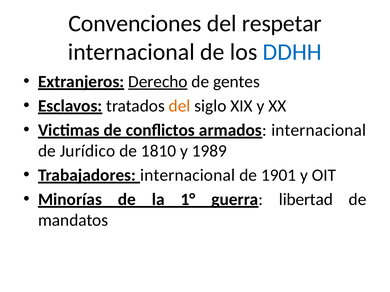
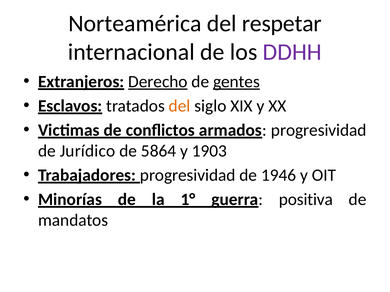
Convenciones: Convenciones -> Norteamérica (135, 23)
DDHH colour: blue -> purple (292, 52)
gentes underline: none -> present (236, 82)
armados internacional: internacional -> progresividad (319, 130)
1810: 1810 -> 5864 (159, 151)
1989: 1989 -> 1903 (209, 151)
internacional: internacional -> progresividad (188, 175)
1901: 1901 -> 1946 (279, 175)
libertad: libertad -> positiva (306, 200)
